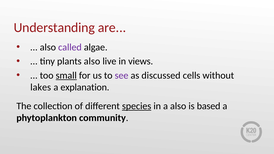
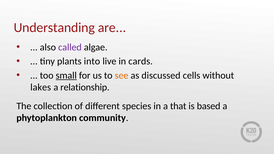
plants also: also -> into (92, 61)
views: views -> cards (141, 61)
see colour: purple -> orange (122, 76)
explanation: explanation -> relationship (85, 87)
species underline: present -> none (137, 106)
a also: also -> that (178, 106)
